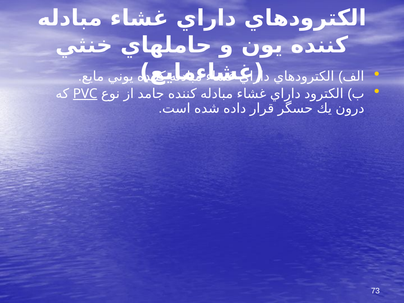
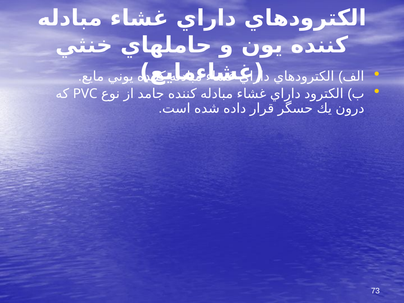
PVC underline: present -> none (85, 94)
